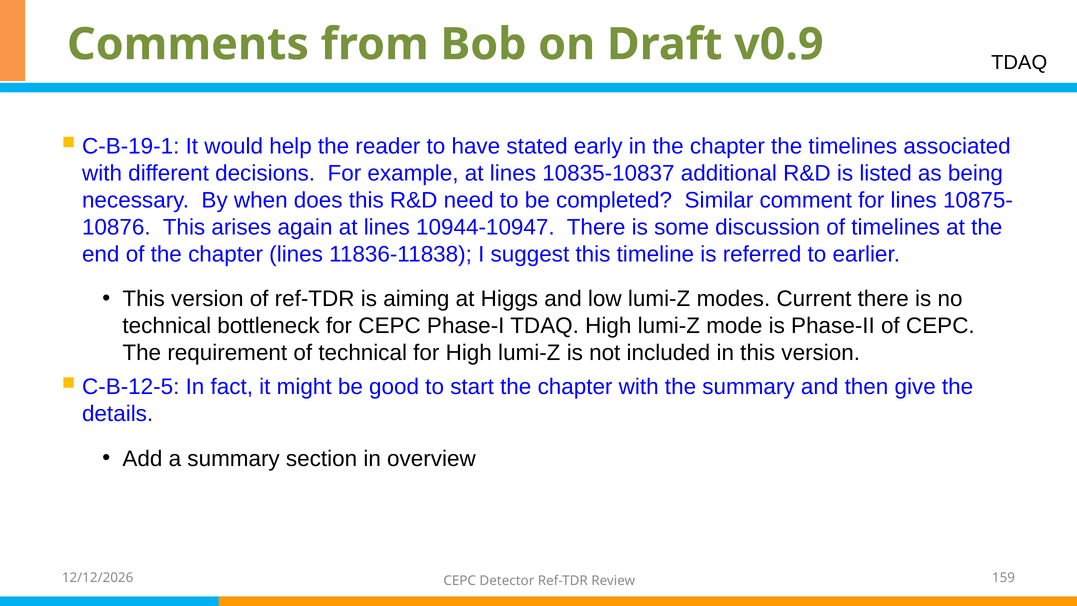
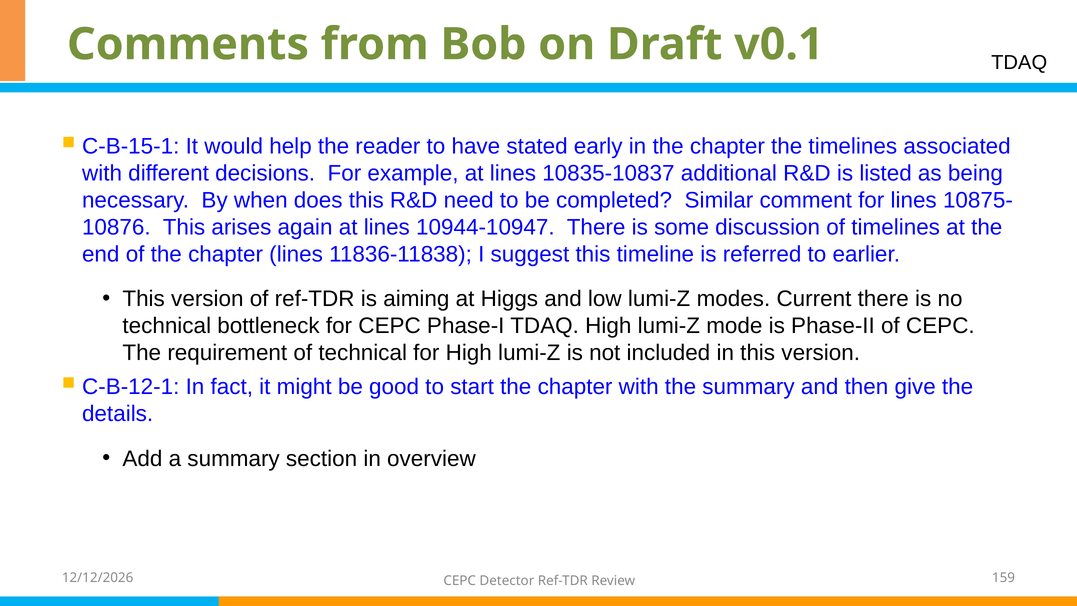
v0.9: v0.9 -> v0.1 (779, 44)
C-B-19-1: C-B-19-1 -> C-B-15-1 (131, 146)
C-B-12-5: C-B-12-5 -> C-B-12-1 (131, 387)
